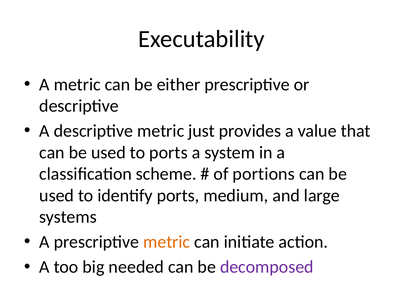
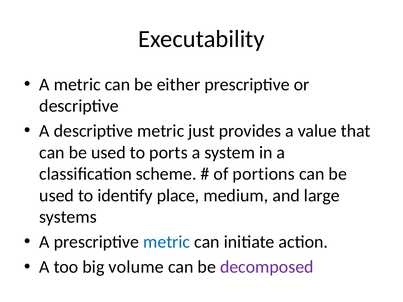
identify ports: ports -> place (178, 196)
metric colour: orange -> blue (167, 242)
needed: needed -> volume (136, 267)
